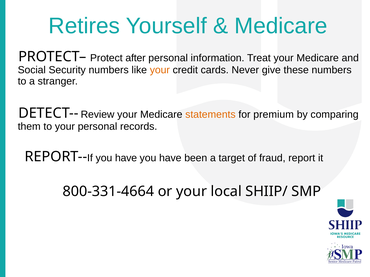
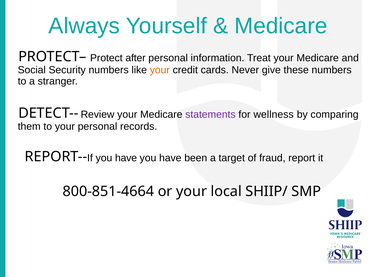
Retires: Retires -> Always (84, 26)
statements colour: orange -> purple (210, 115)
premium: premium -> wellness (274, 115)
800-331-4664: 800-331-4664 -> 800-851-4664 (108, 192)
